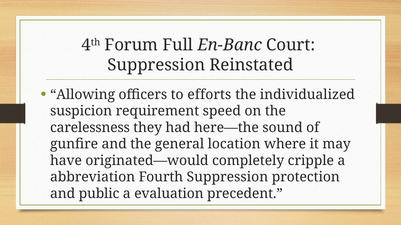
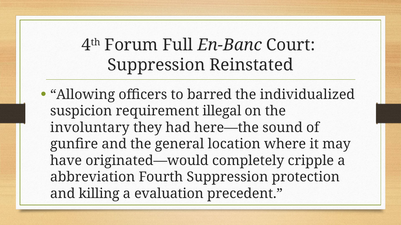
efforts: efforts -> barred (209, 95)
speed: speed -> illegal (222, 111)
carelessness: carelessness -> involuntary (90, 128)
public: public -> killing (99, 194)
